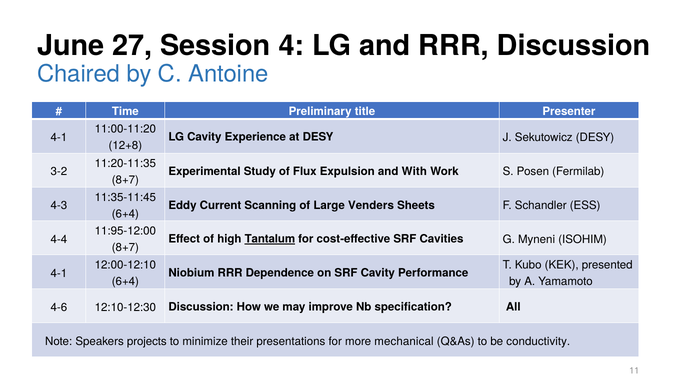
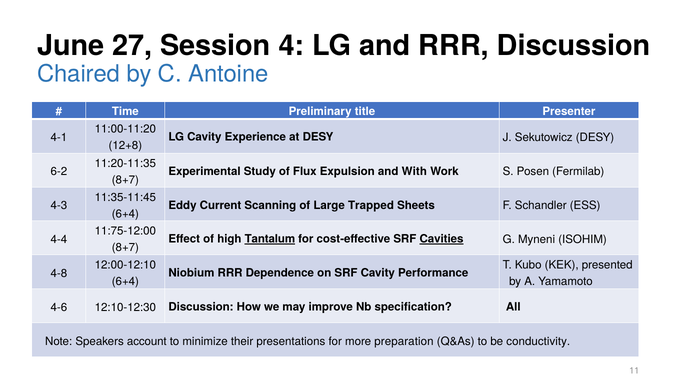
3-2: 3-2 -> 6-2 (59, 172)
Venders: Venders -> Trapped (371, 205)
11:95-12:00: 11:95-12:00 -> 11:75-12:00 (125, 231)
Cavities underline: none -> present (442, 239)
4-1: 4-1 -> 4-8 (59, 273)
projects: projects -> account (147, 342)
mechanical: mechanical -> preparation (404, 342)
